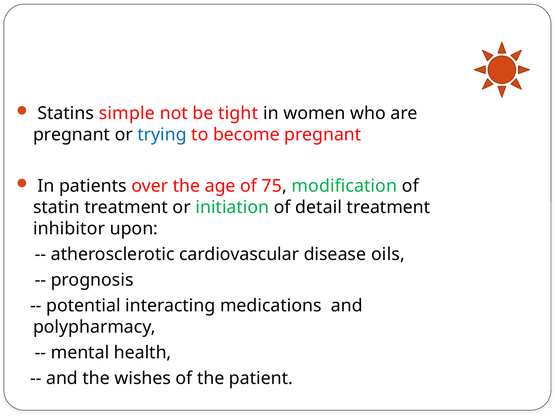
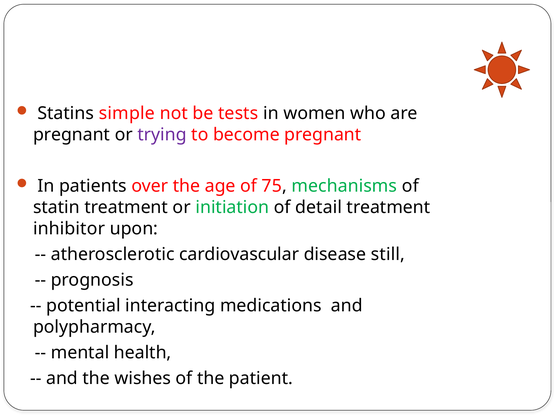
tight: tight -> tests (238, 113)
trying colour: blue -> purple (162, 135)
modification: modification -> mechanisms (344, 186)
oils: oils -> still (388, 254)
